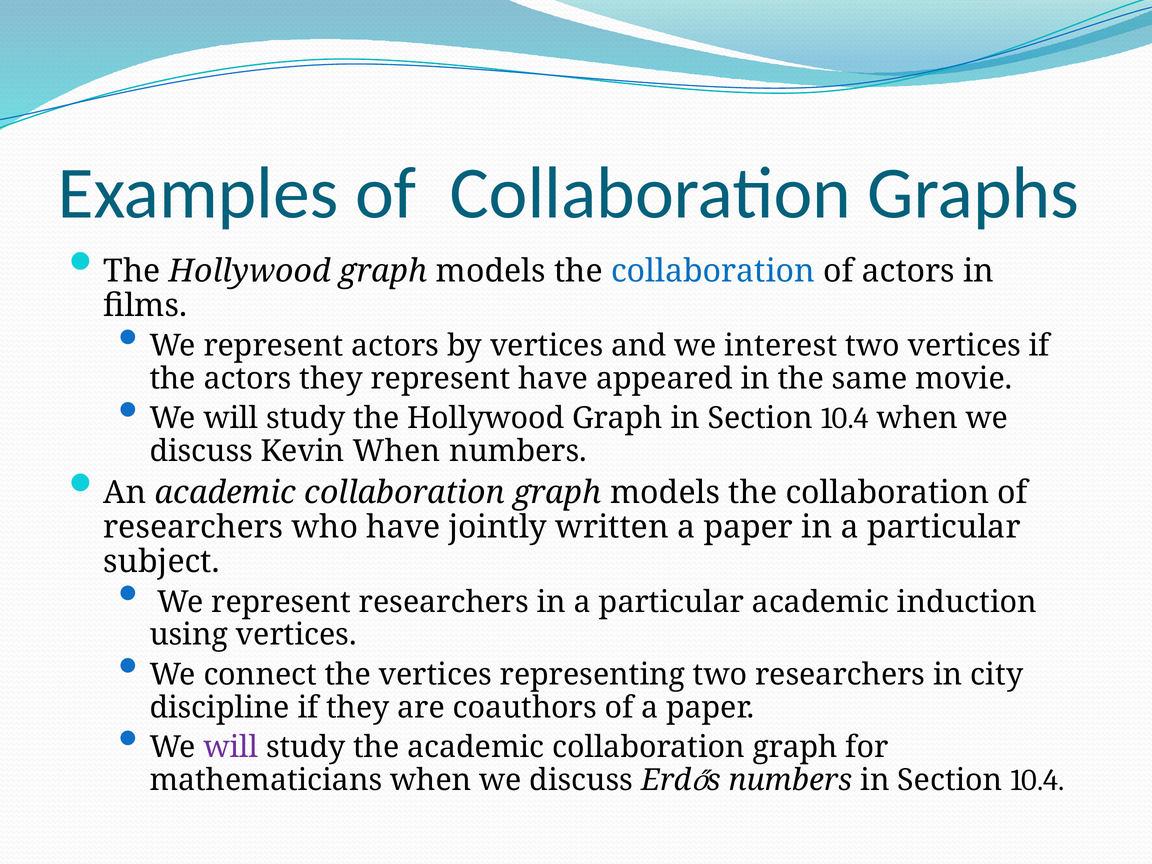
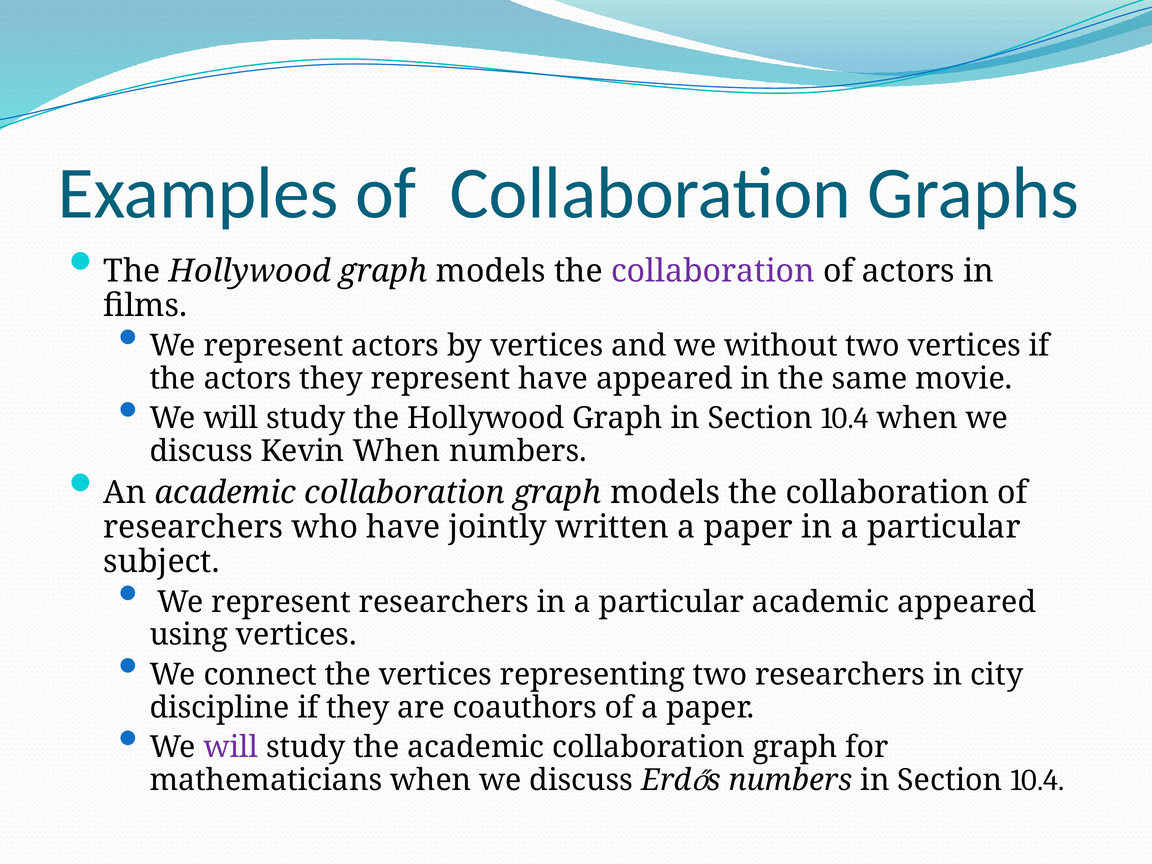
collaboration colour: blue -> purple (713, 271)
interest: interest -> without (781, 346)
academic induction: induction -> appeared (967, 602)
